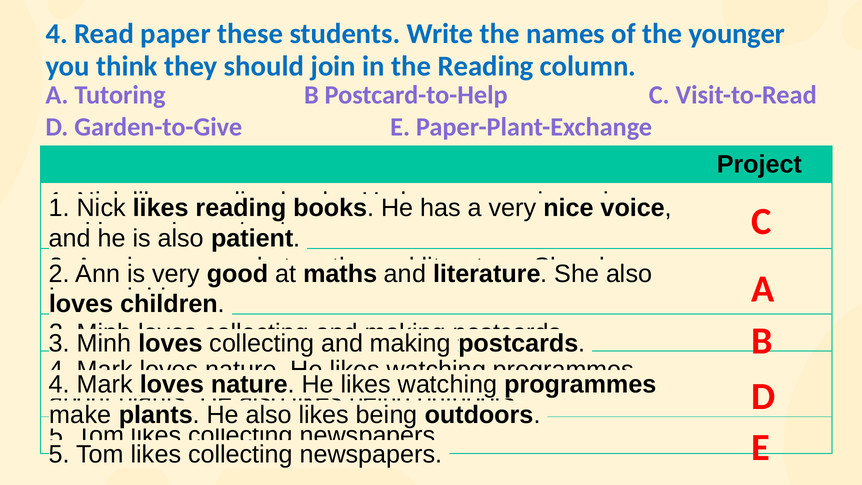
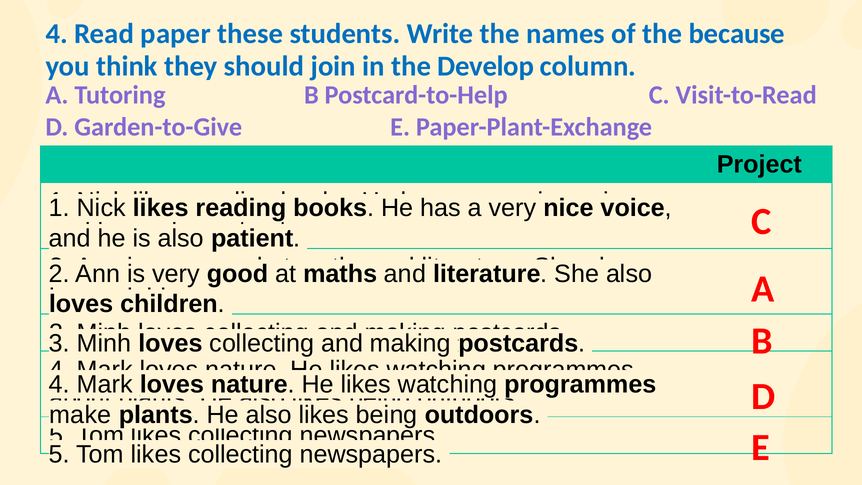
younger: younger -> because (737, 34)
the Reading: Reading -> Develop (486, 66)
